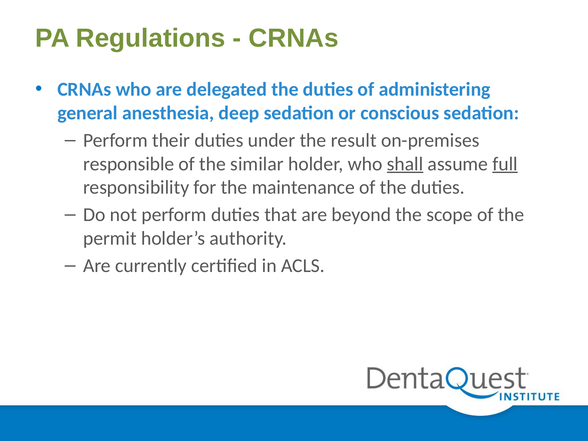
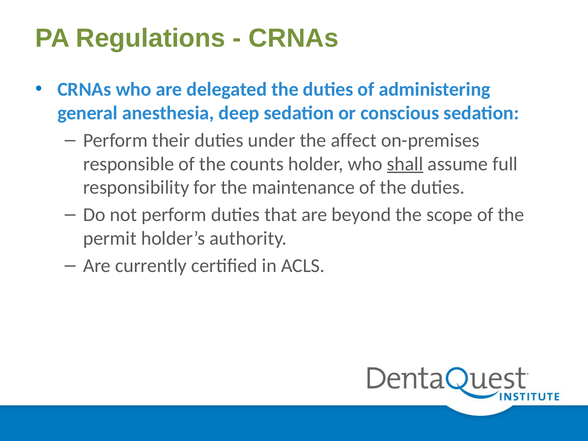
result: result -> affect (354, 140)
similar: similar -> counts (257, 164)
full underline: present -> none (505, 164)
